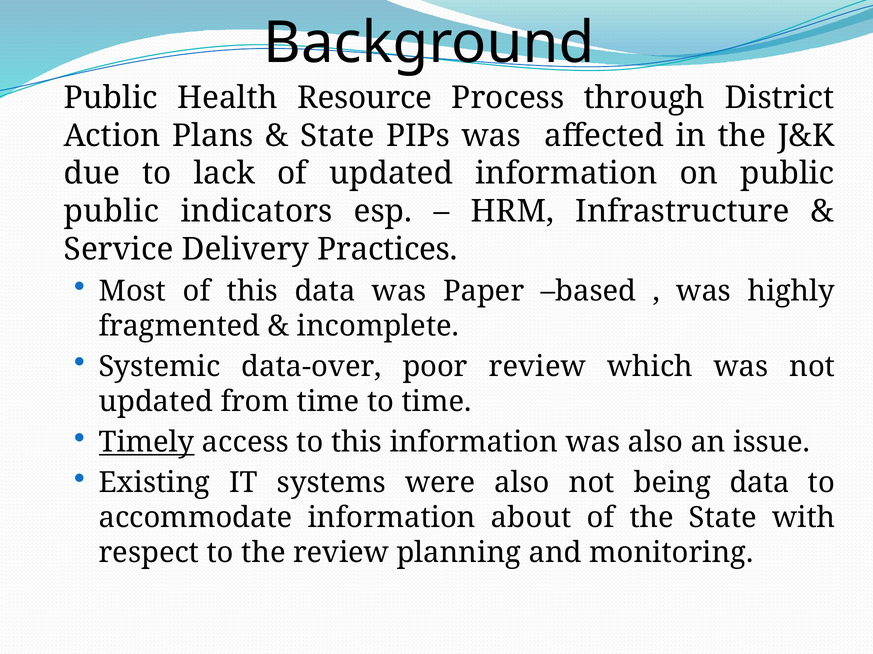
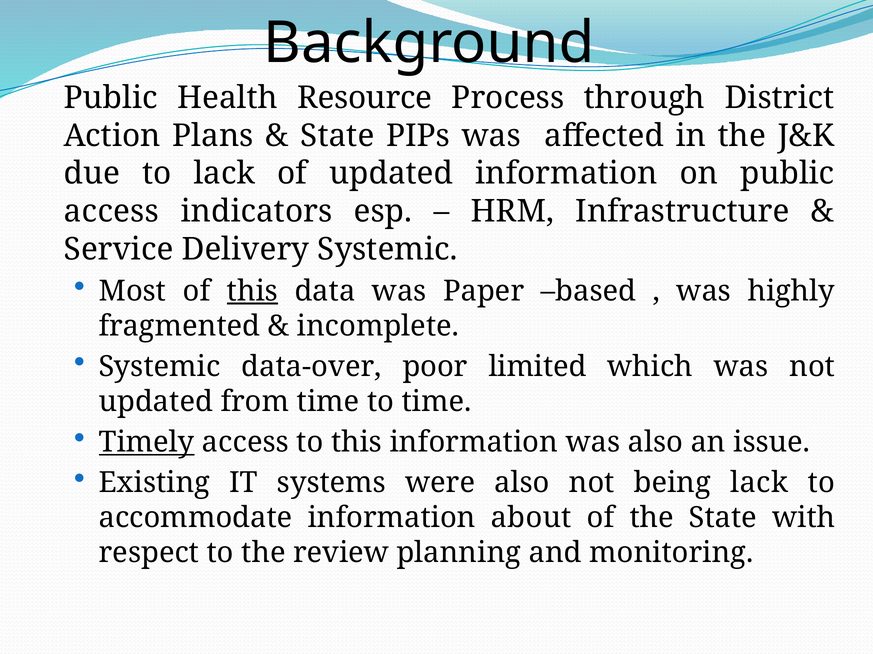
public: public -> access (112, 212)
Delivery Practices: Practices -> Systemic (387, 249)
this underline: none -> present (252, 291)
poor review: review -> limited (538, 367)
being data: data -> lack (759, 483)
